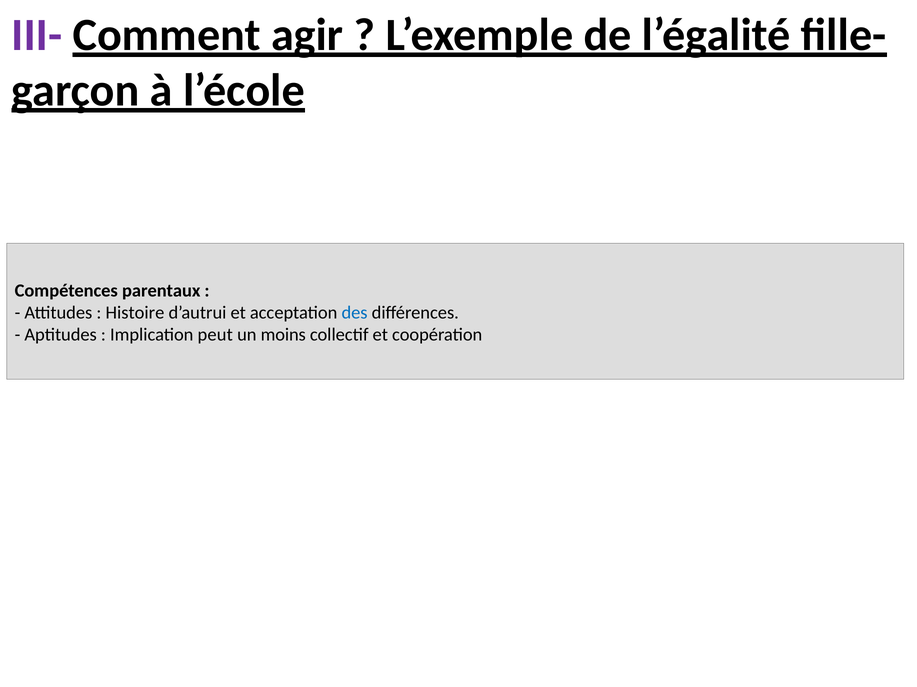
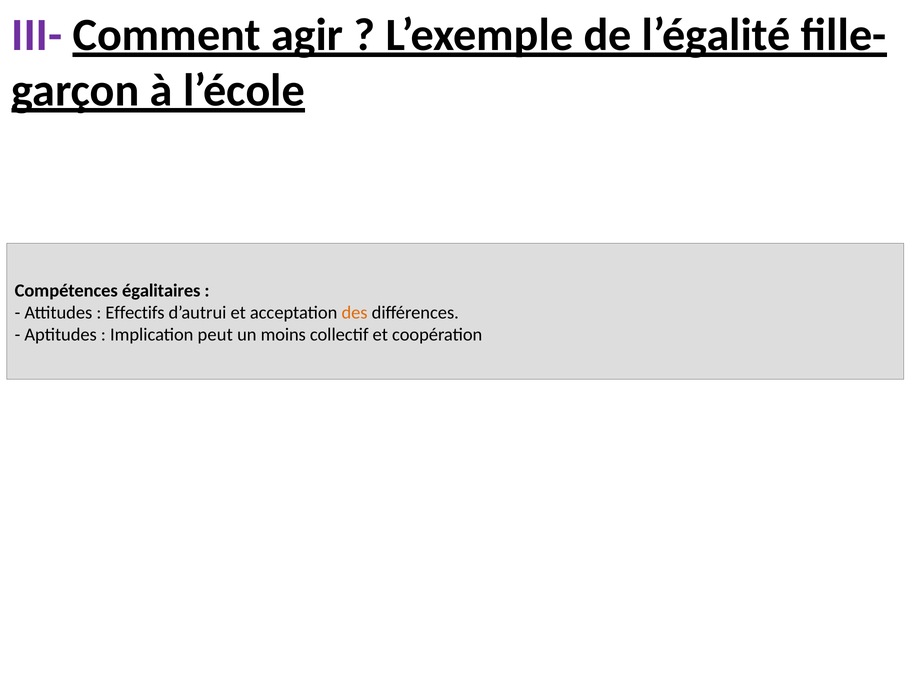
parentaux: parentaux -> égalitaires (161, 291)
Histoire: Histoire -> Effectifs (135, 313)
des colour: blue -> orange (355, 313)
